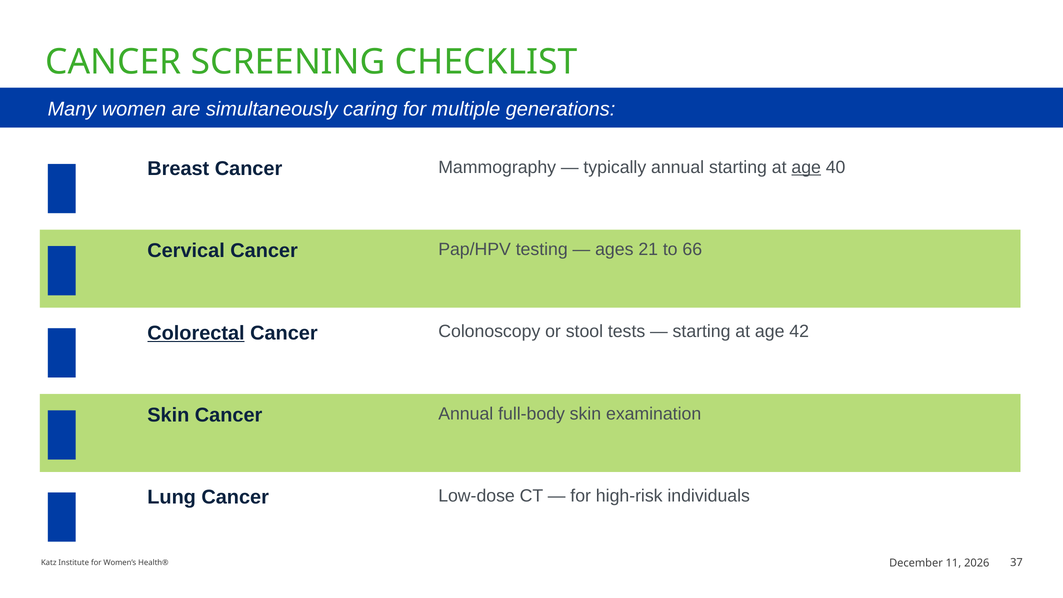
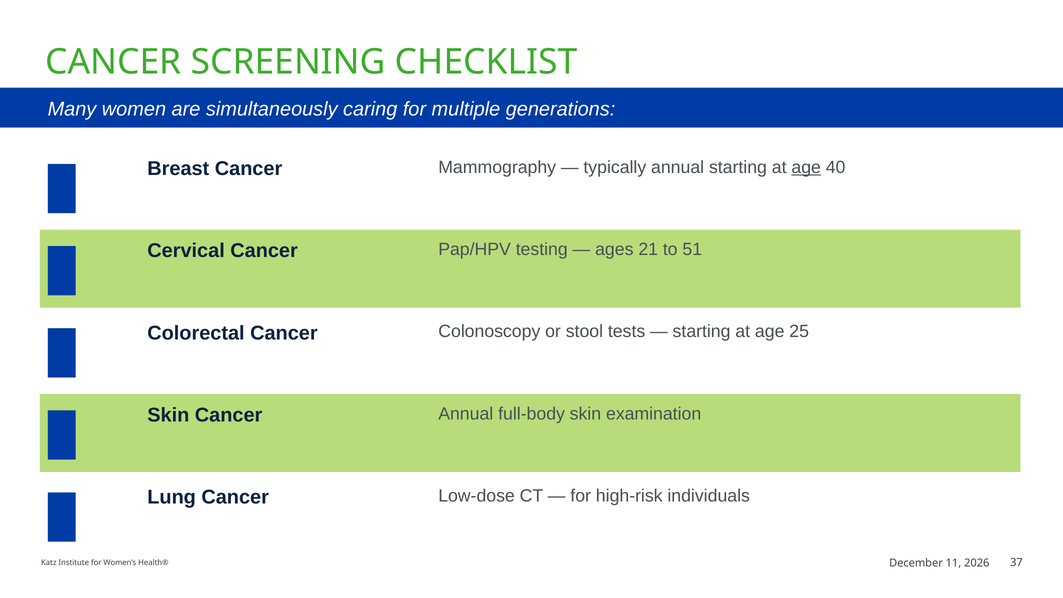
66: 66 -> 51 (692, 249)
Colorectal underline: present -> none (196, 333)
42: 42 -> 25 (799, 331)
